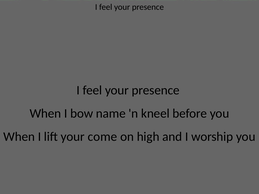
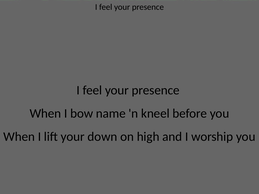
come: come -> down (102, 137)
